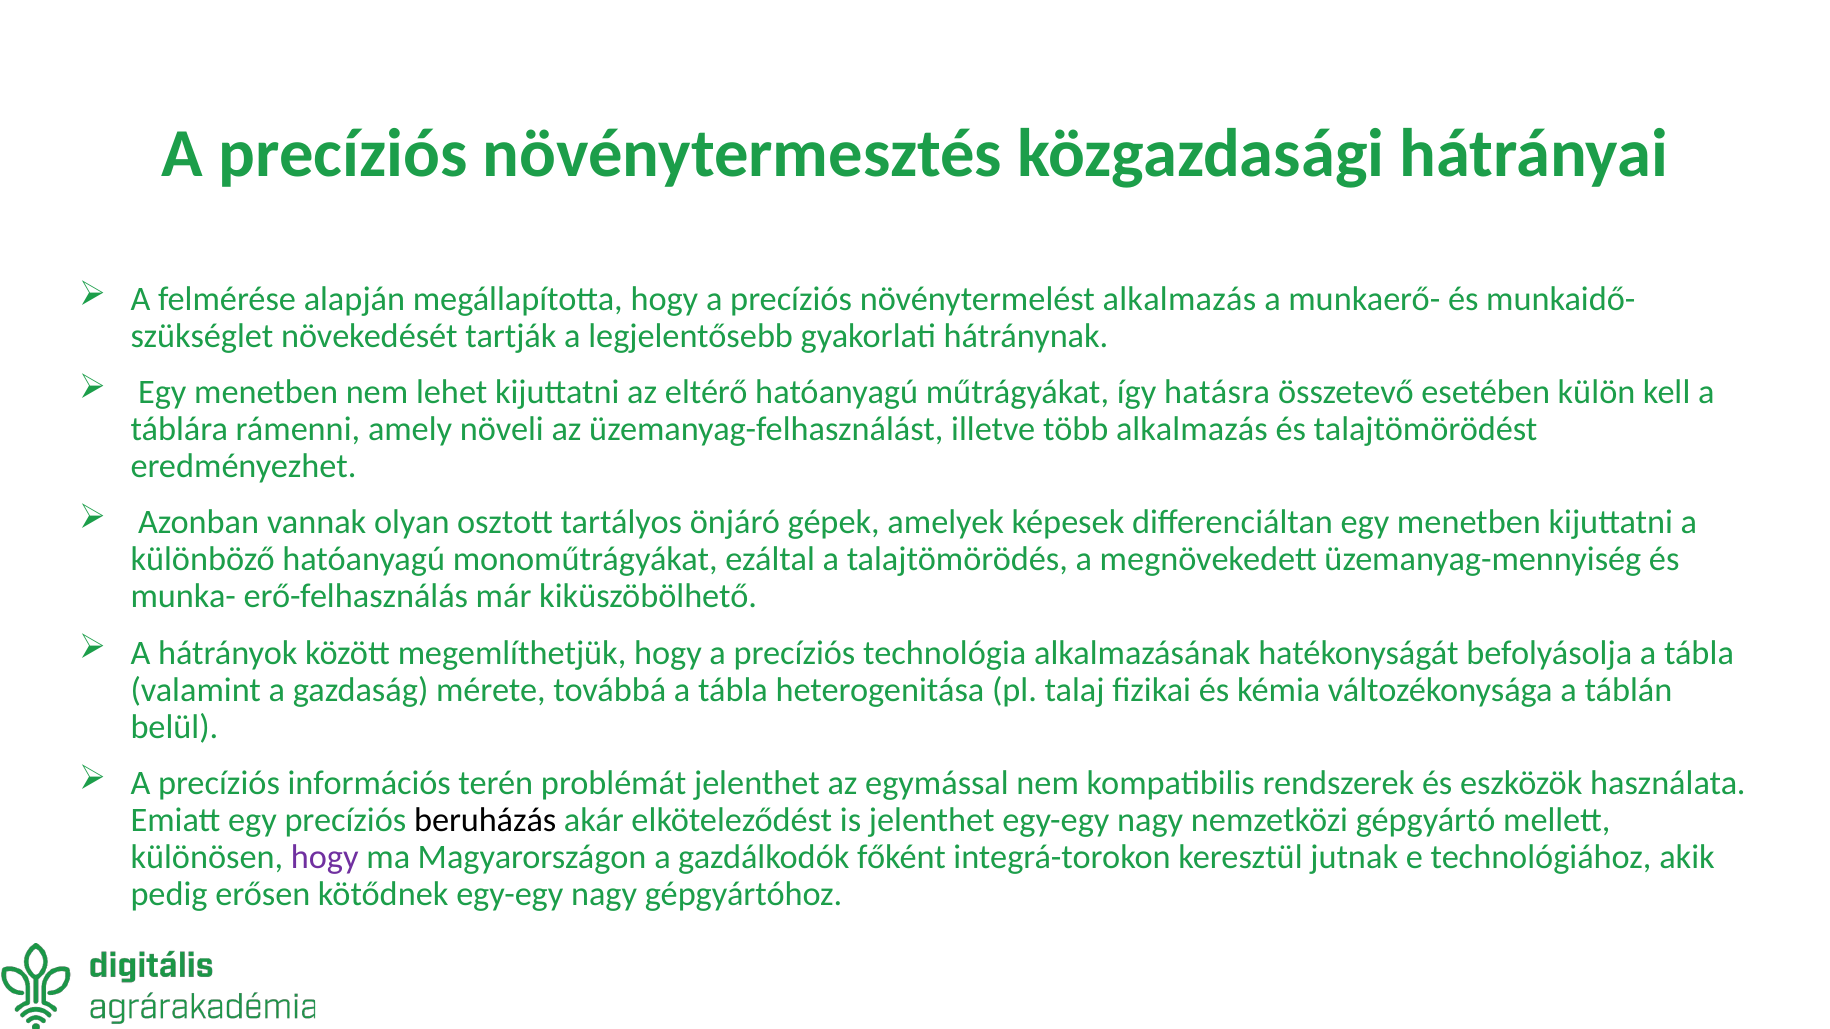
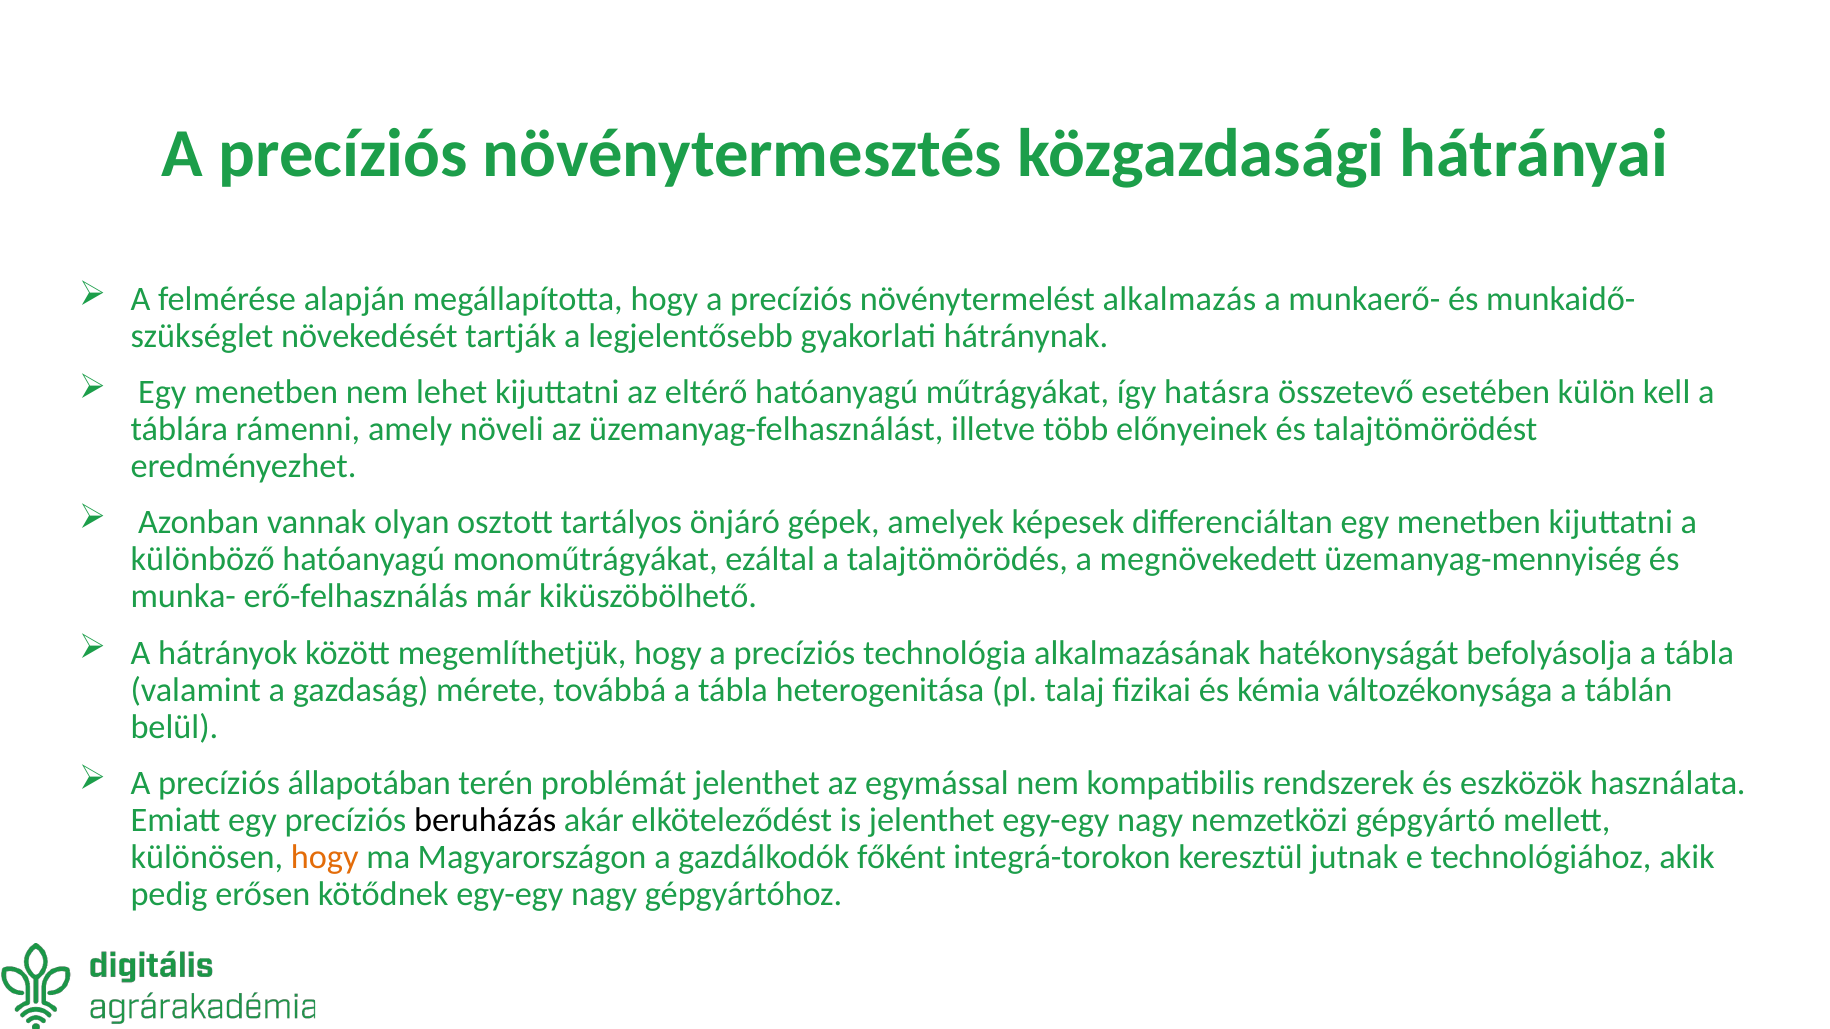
több alkalmazás: alkalmazás -> előnyeinek (1192, 429)
információs: információs -> állapotában (369, 783)
hogy colour: purple -> orange (325, 857)
